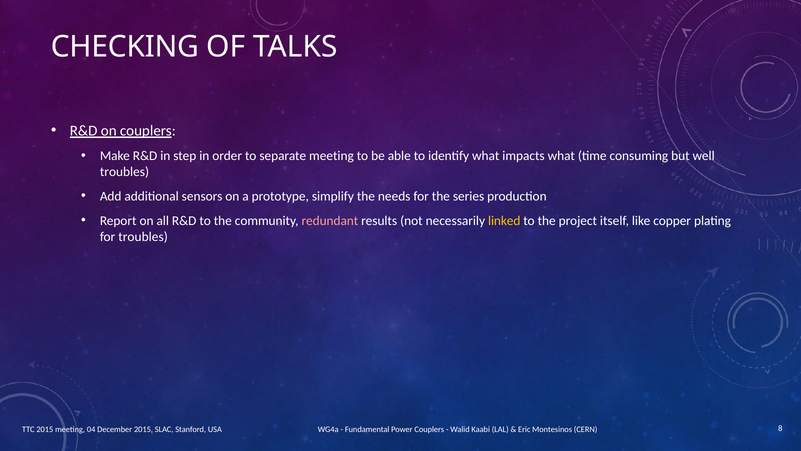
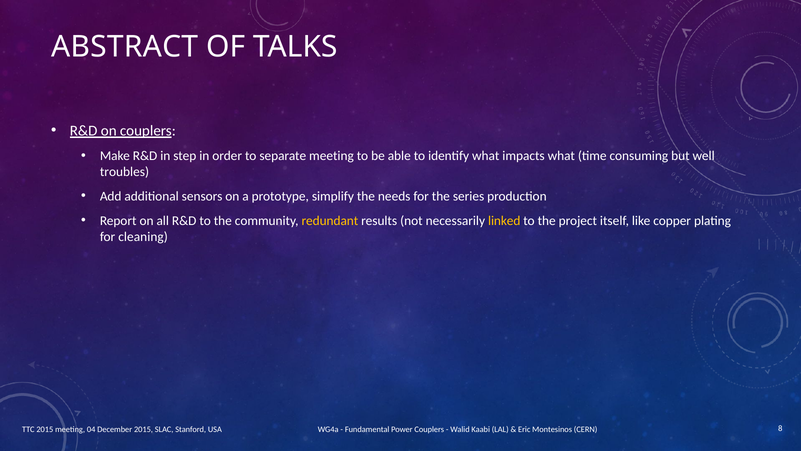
CHECKING: CHECKING -> ABSTRACT (125, 47)
redundant colour: pink -> yellow (330, 220)
for troubles: troubles -> cleaning (143, 236)
